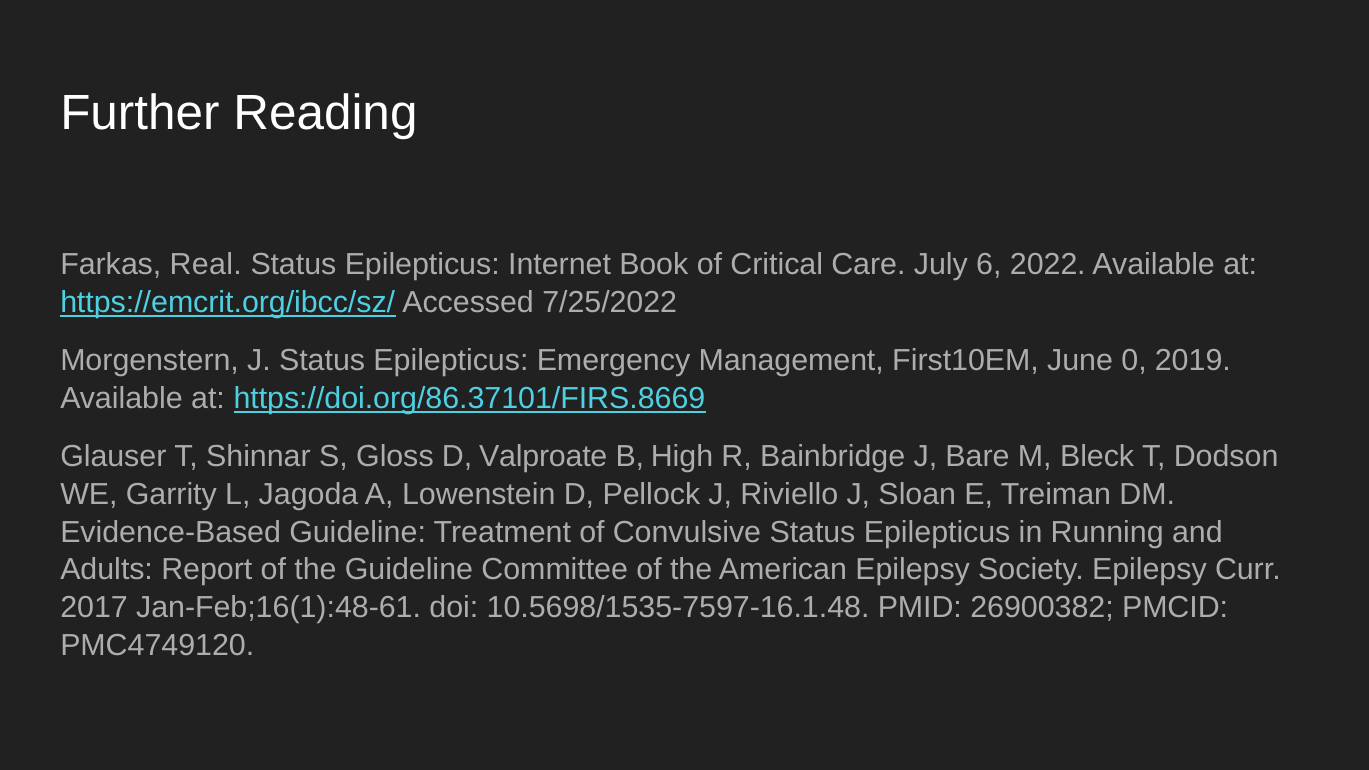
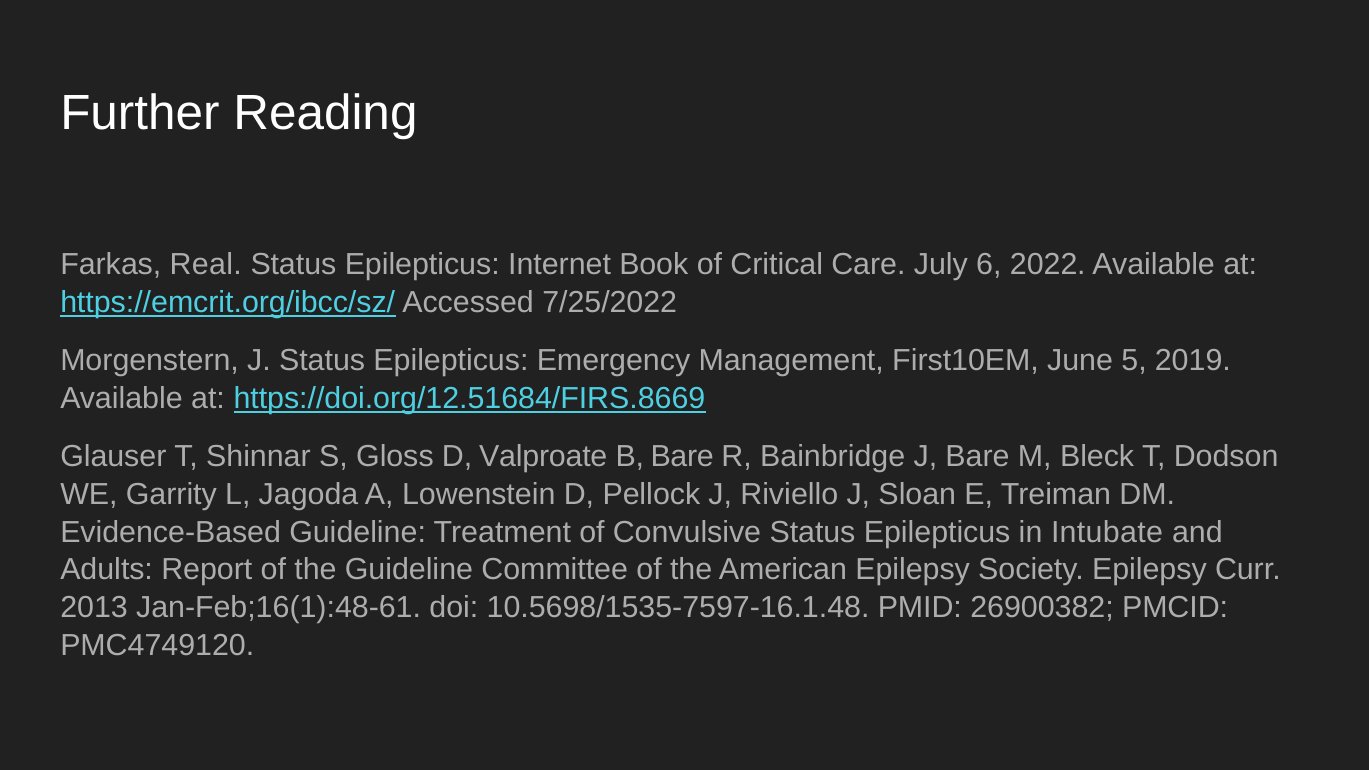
0: 0 -> 5 (1134, 361)
https://doi.org/86.37101/FIRS.8669: https://doi.org/86.37101/FIRS.8669 -> https://doi.org/12.51684/FIRS.8669 (469, 398)
B High: High -> Bare (682, 457)
Running: Running -> Intubate (1107, 532)
2017: 2017 -> 2013 (94, 608)
